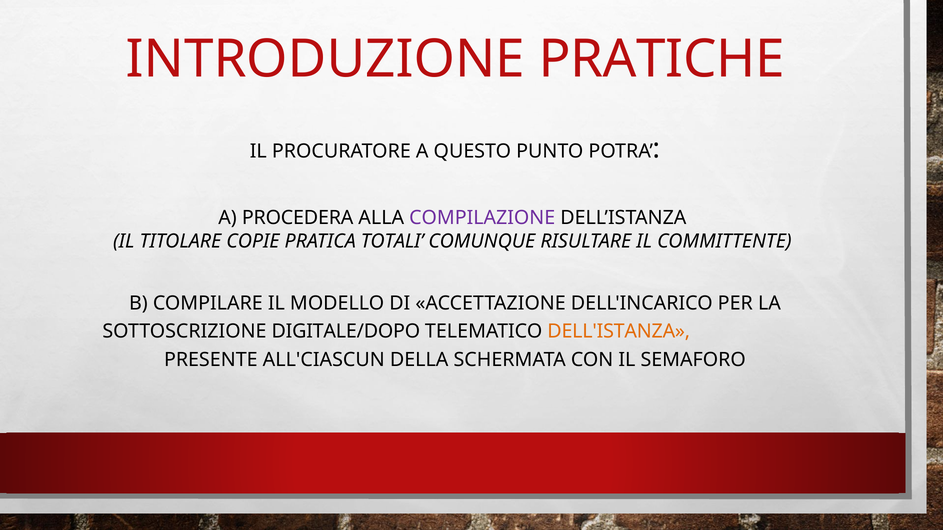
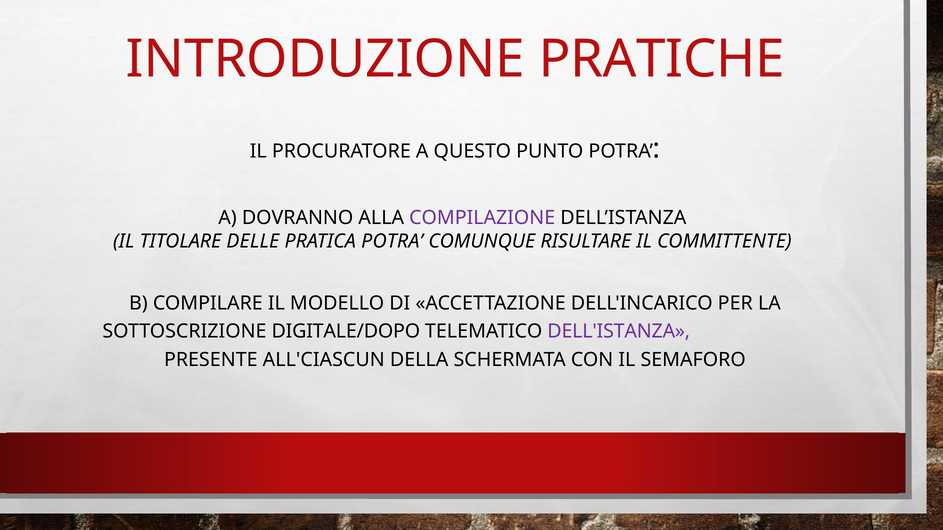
PROCEDERA: PROCEDERA -> DOVRANNO (298, 218)
COPIE: COPIE -> DELLE (253, 242)
PRATICA TOTALI: TOTALI -> POTRA (392, 242)
DELL'ISTANZA colour: orange -> purple (619, 332)
